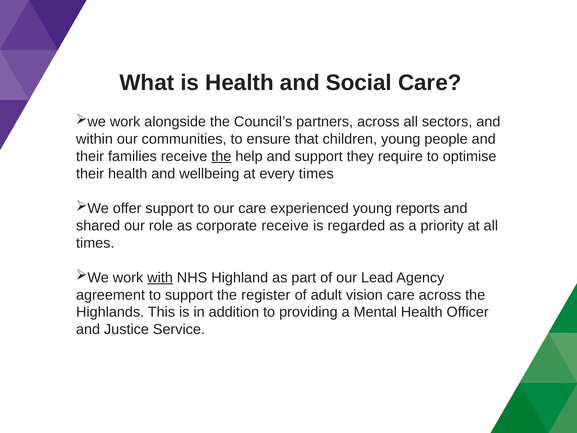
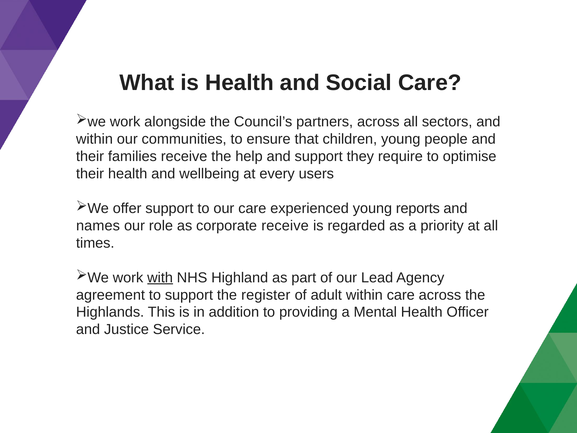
the underline: present -> none (221, 156)
every times: times -> users (316, 174)
shared: shared -> names (98, 225)
adult vision: vision -> within (364, 295)
